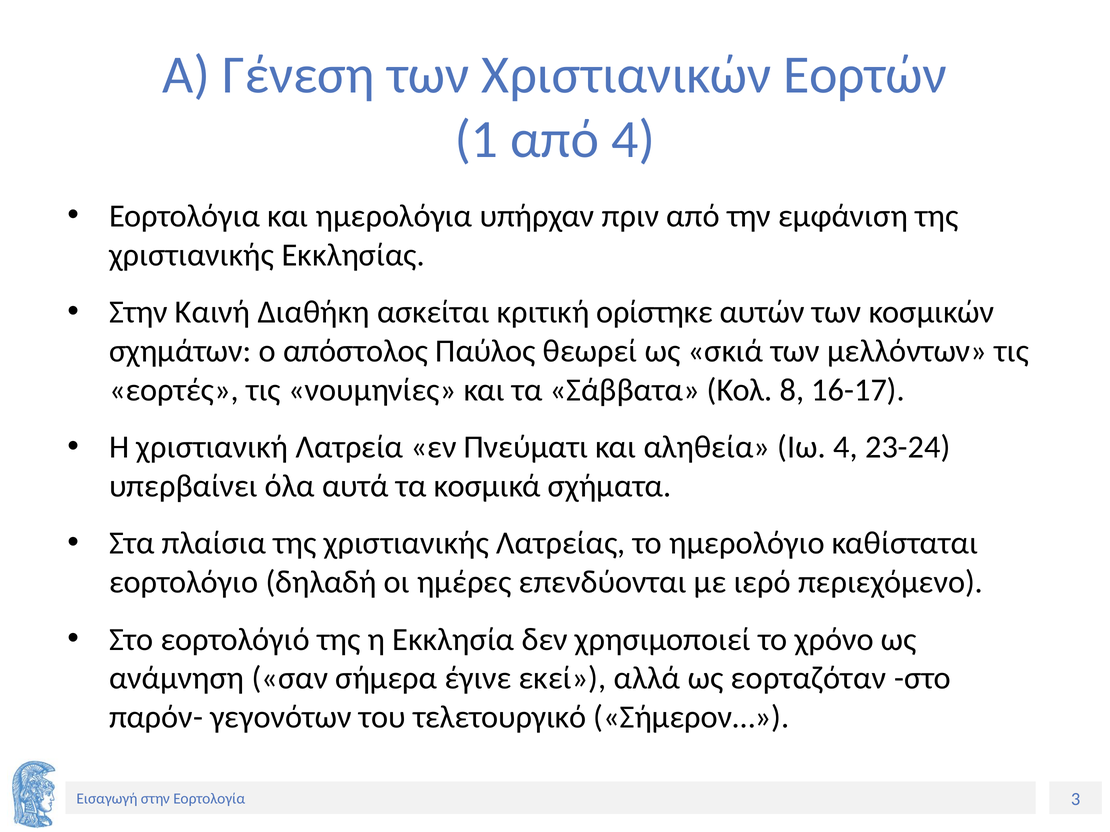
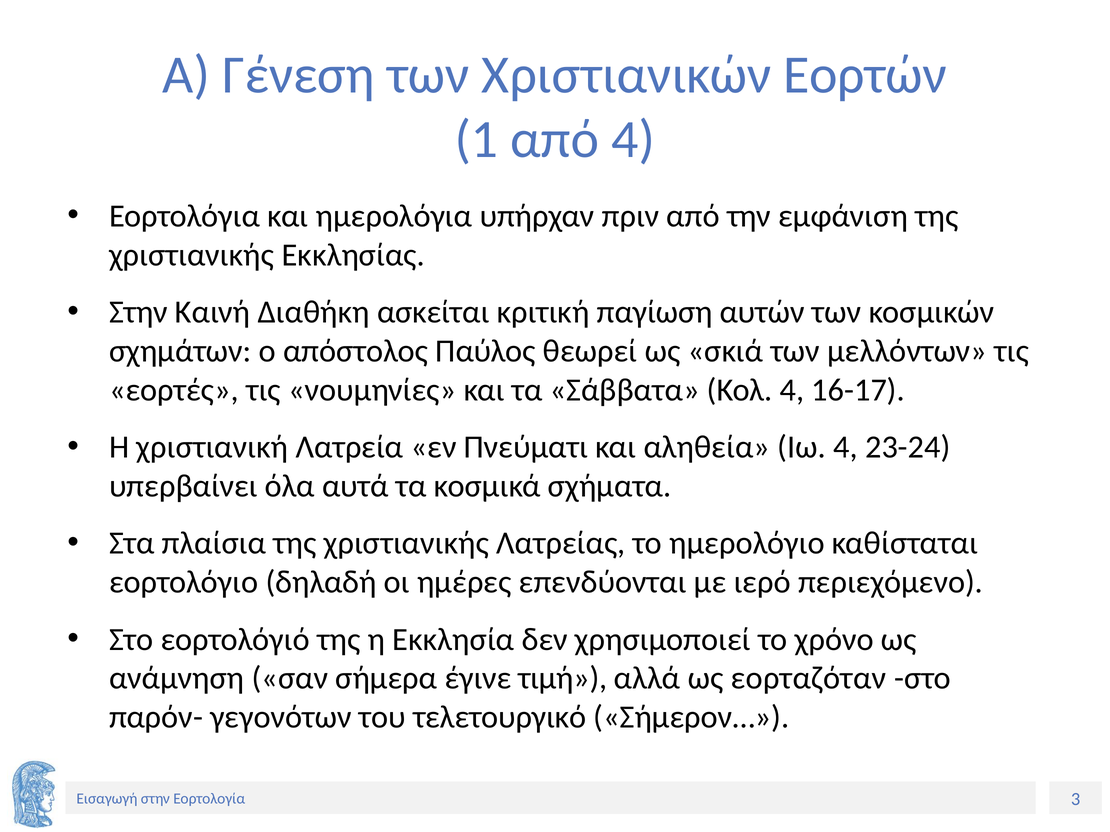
ορίστηκε: ορίστηκε -> παγίωση (655, 312)
Κολ 8: 8 -> 4 (792, 390)
εκεί: εκεί -> τιμή (563, 679)
